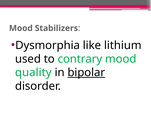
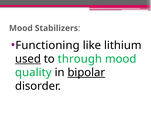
Dysmorphia: Dysmorphia -> Functioning (48, 45)
used underline: none -> present (28, 59)
contrary: contrary -> through (80, 59)
